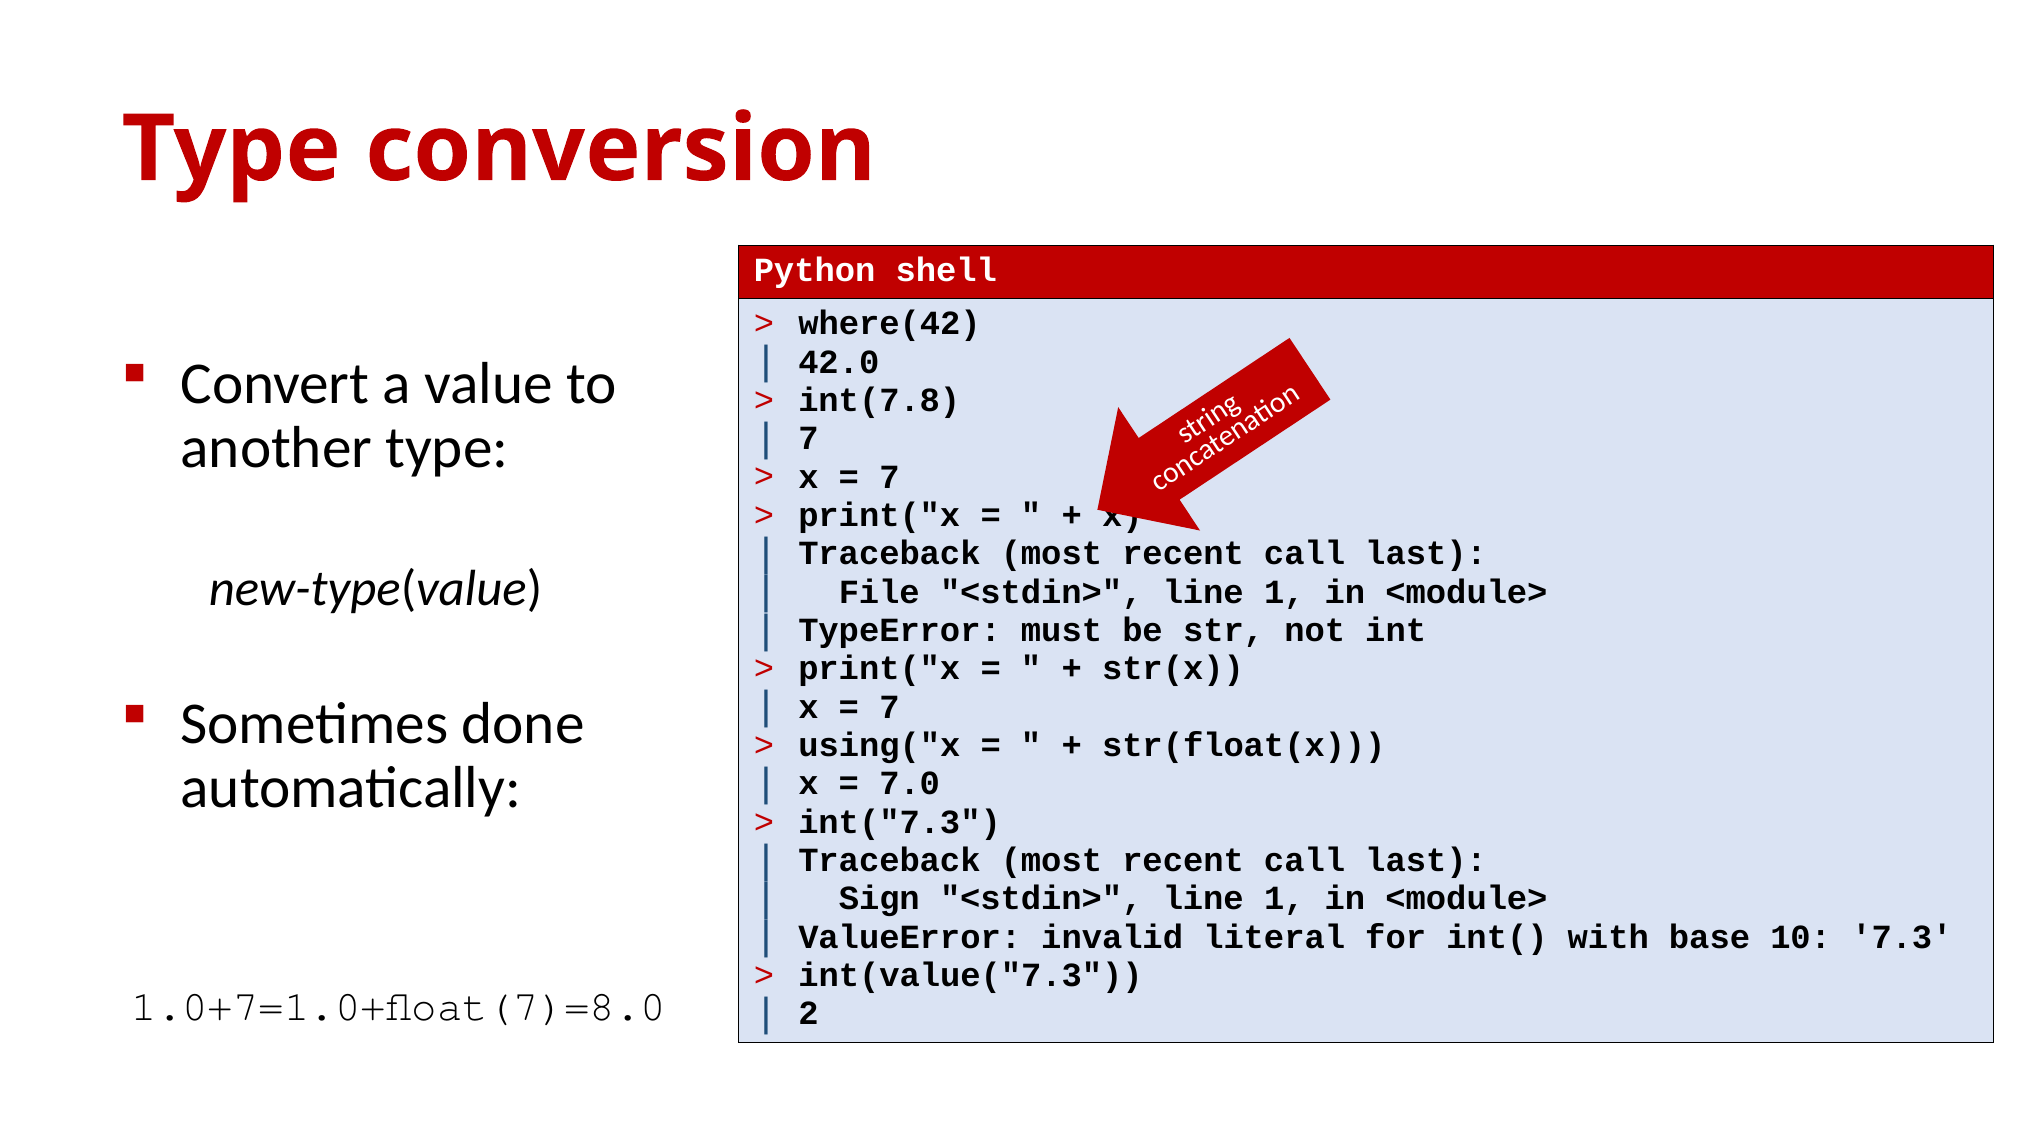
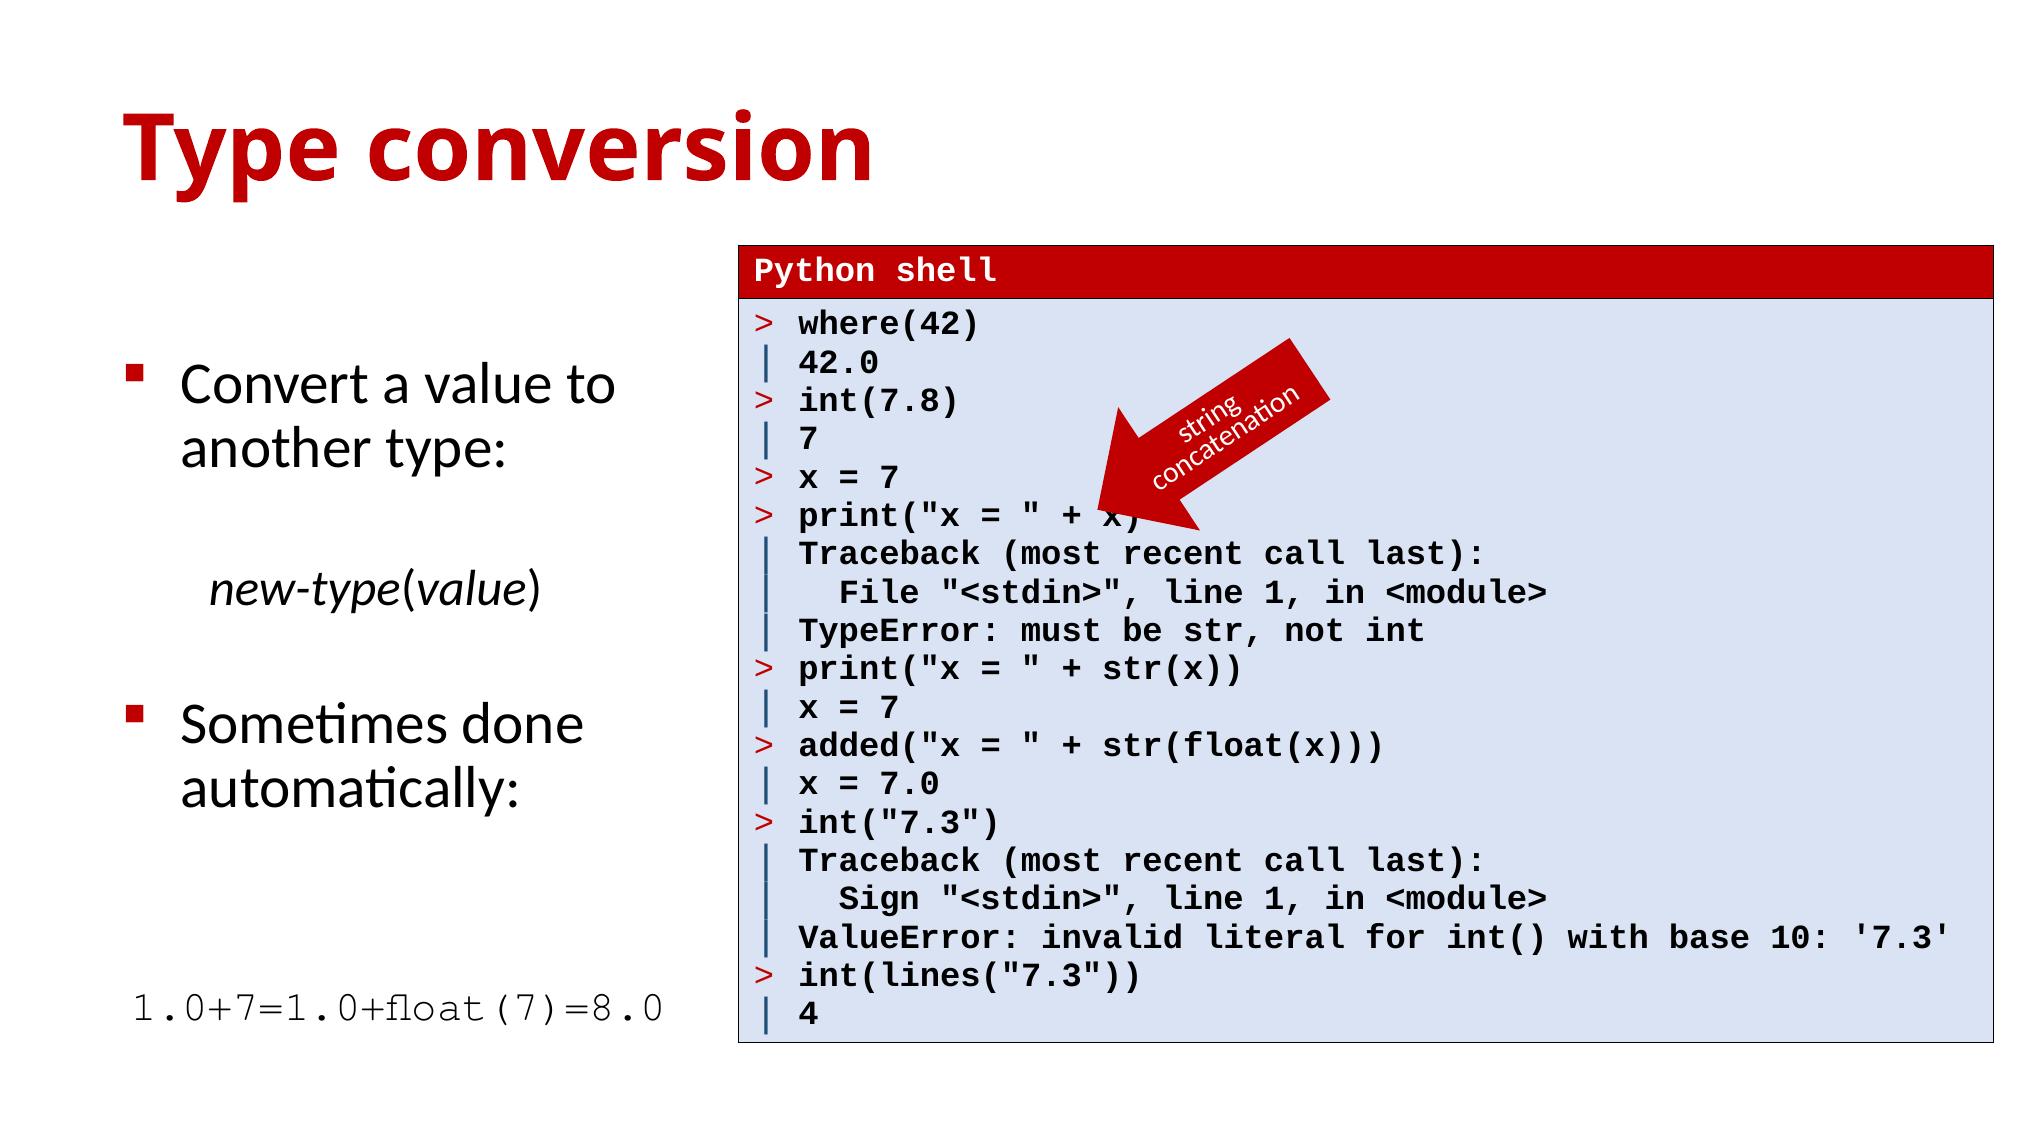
using("x: using("x -> added("x (879, 745)
int(value("7.3: int(value("7.3 -> int(lines("7.3 (971, 975)
2: 2 -> 4 (809, 1014)
